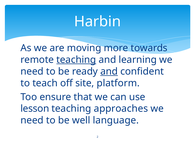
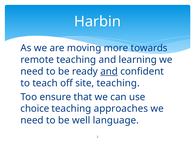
teaching underline: present -> none (76, 60)
site platform: platform -> teaching (118, 83)
lesson: lesson -> choice (35, 109)
